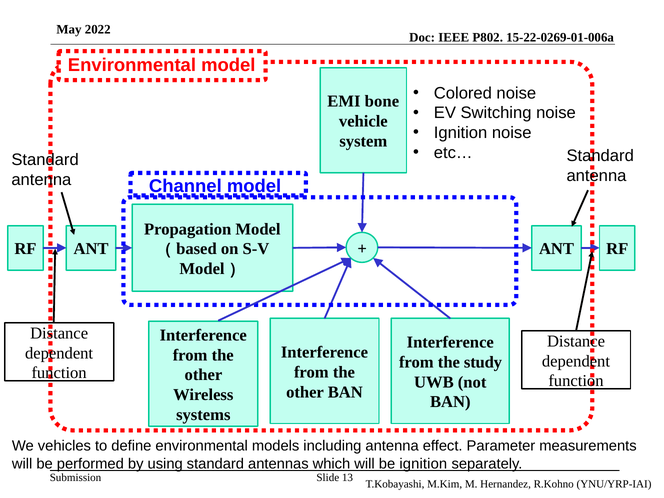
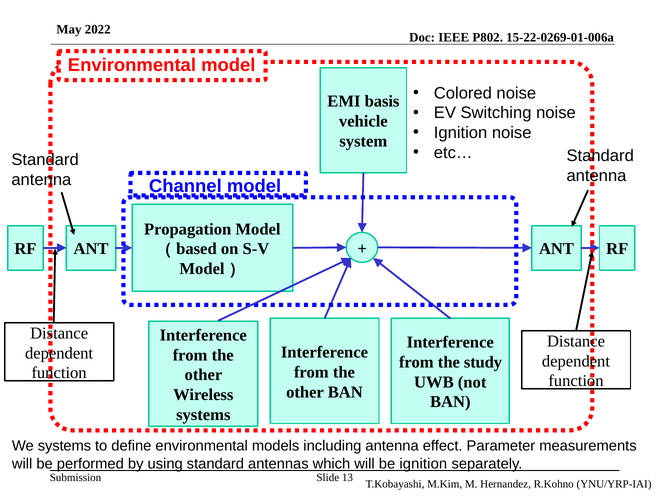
bone: bone -> basis (382, 101)
We vehicles: vehicles -> systems (64, 446)
